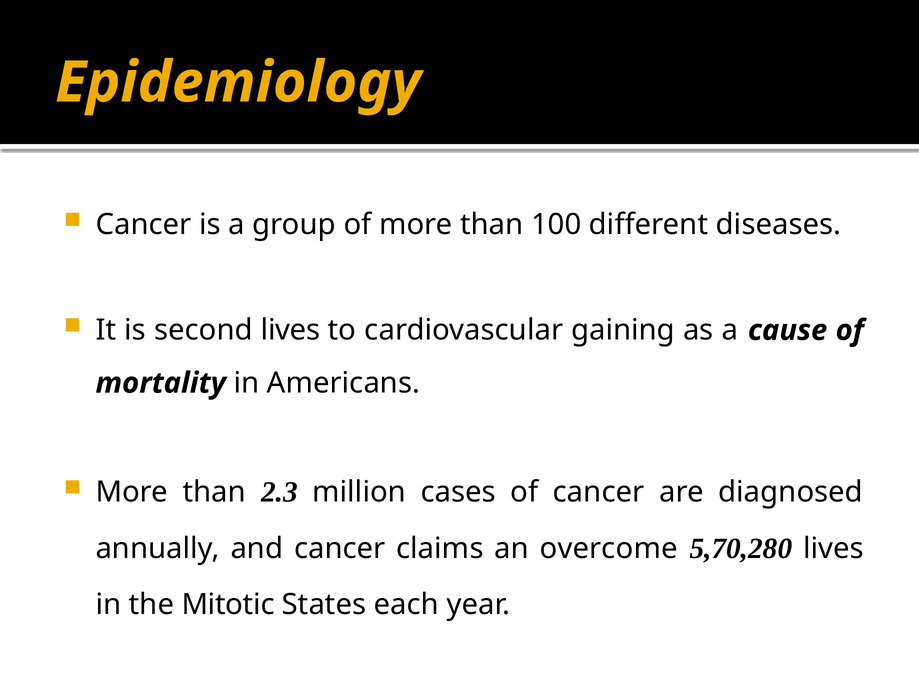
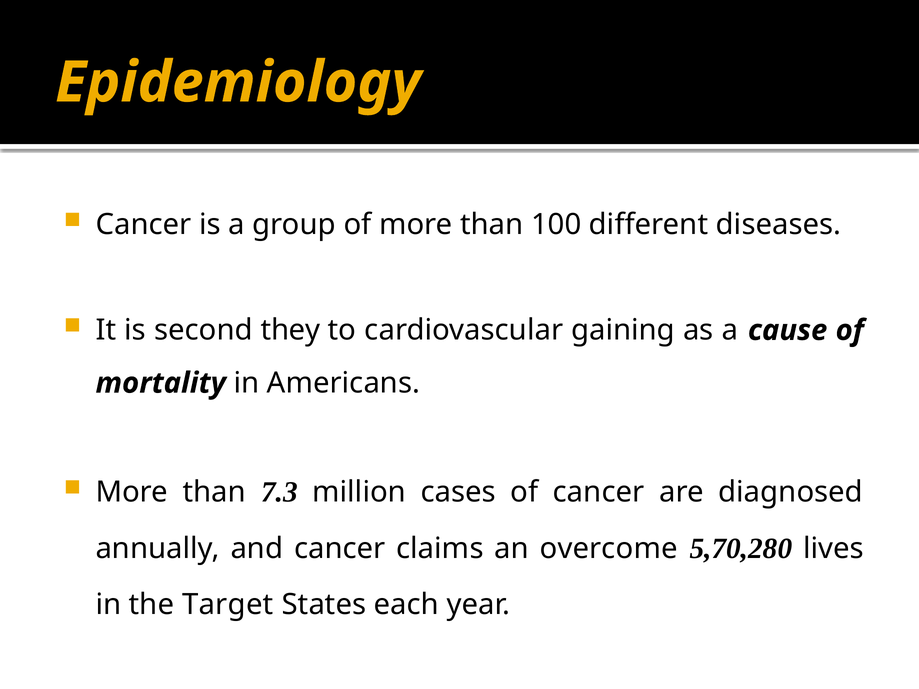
second lives: lives -> they (291, 330)
2.3: 2.3 -> 7.3 (279, 492)
Mitotic: Mitotic -> Target (228, 605)
